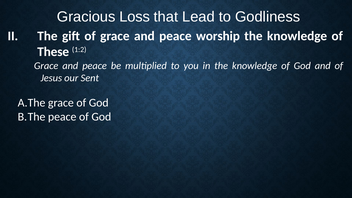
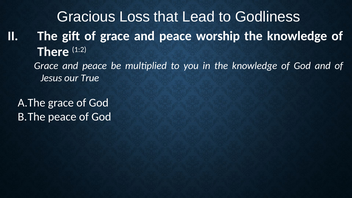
These: These -> There (53, 52)
Sent: Sent -> True (90, 78)
